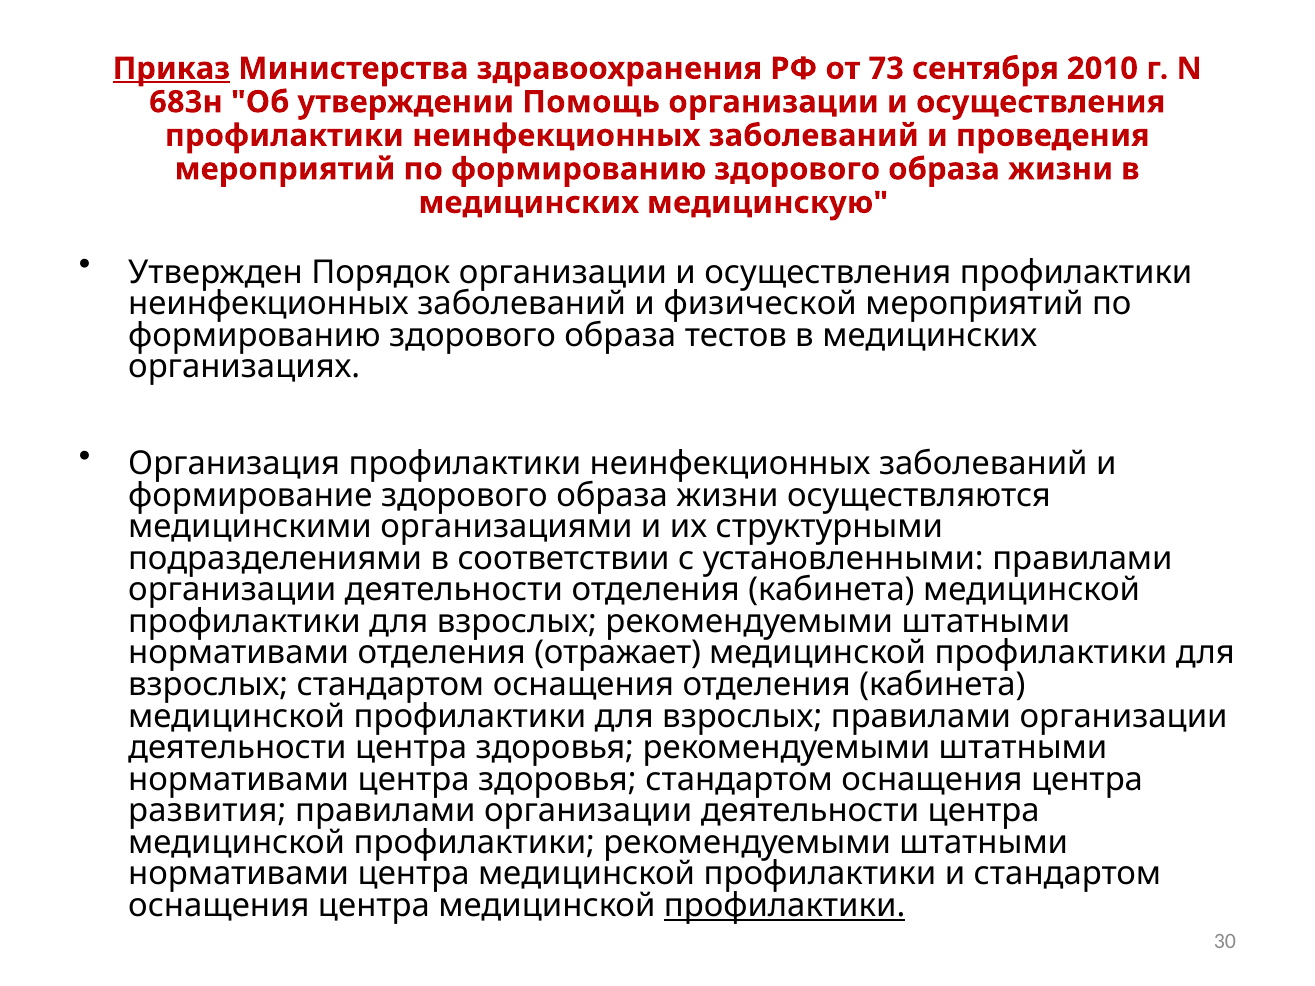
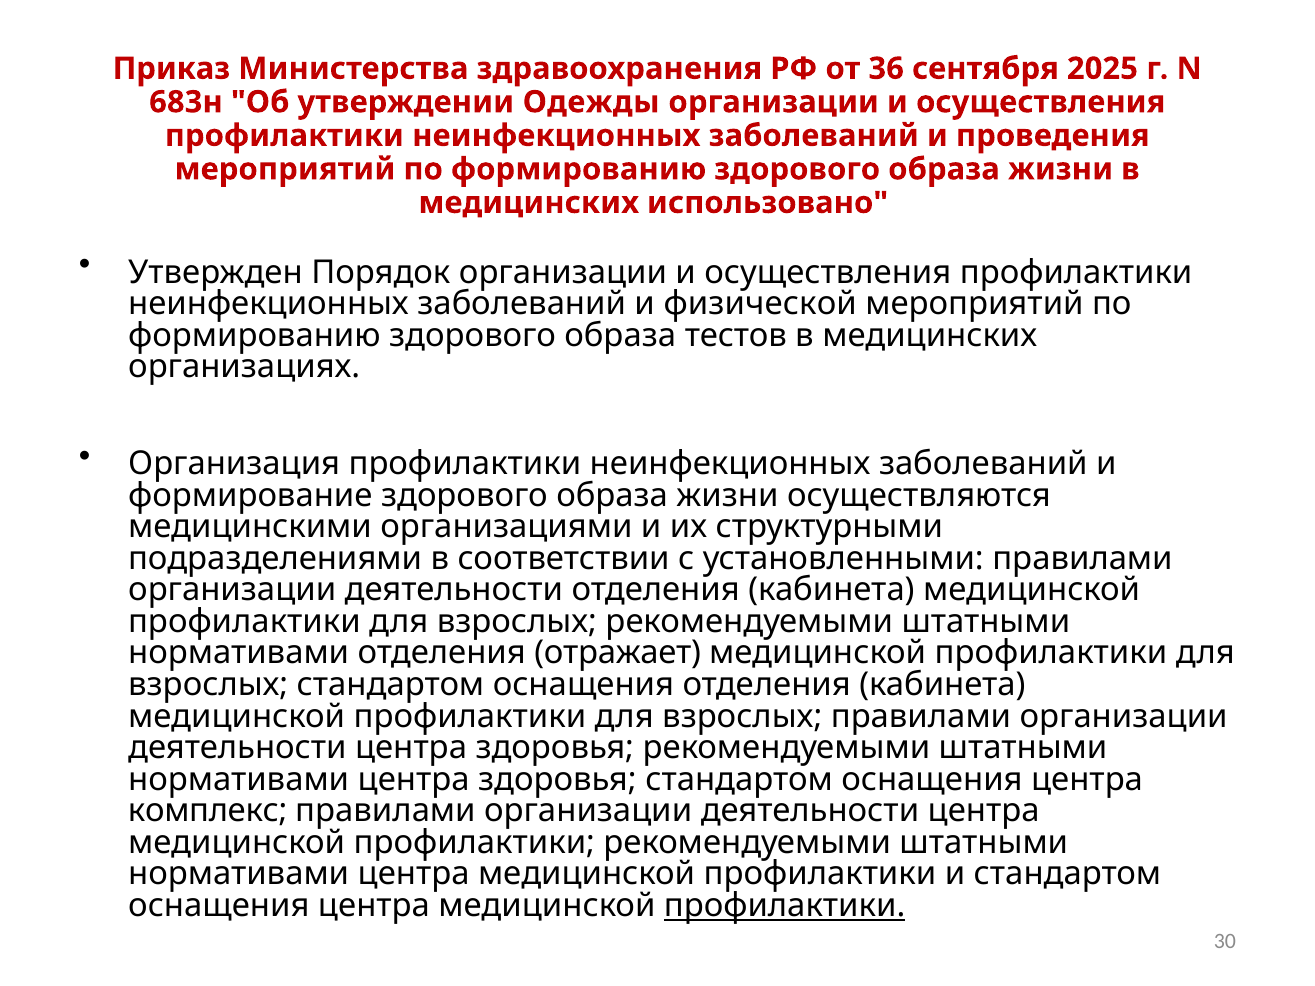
Приказ underline: present -> none (171, 69)
73: 73 -> 36 (886, 69)
2010: 2010 -> 2025 (1102, 69)
Помощь: Помощь -> Одежды (591, 102)
медицинскую: медицинскую -> использовано (768, 203)
развития: развития -> комплекс (208, 811)
